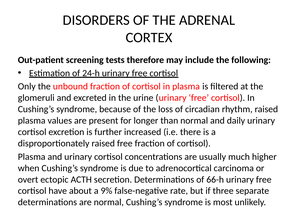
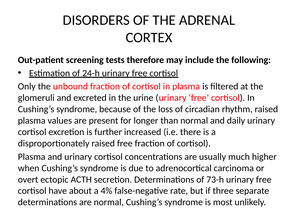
66-h: 66-h -> 73-h (215, 180)
9%: 9% -> 4% (106, 191)
